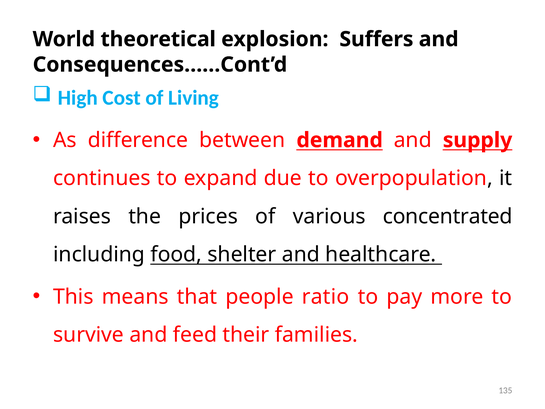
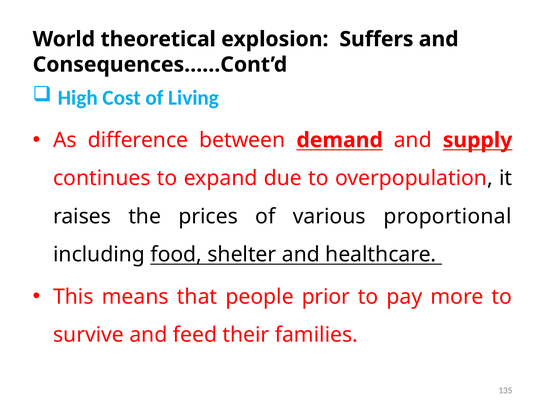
concentrated: concentrated -> proportional (447, 216)
ratio: ratio -> prior (326, 297)
